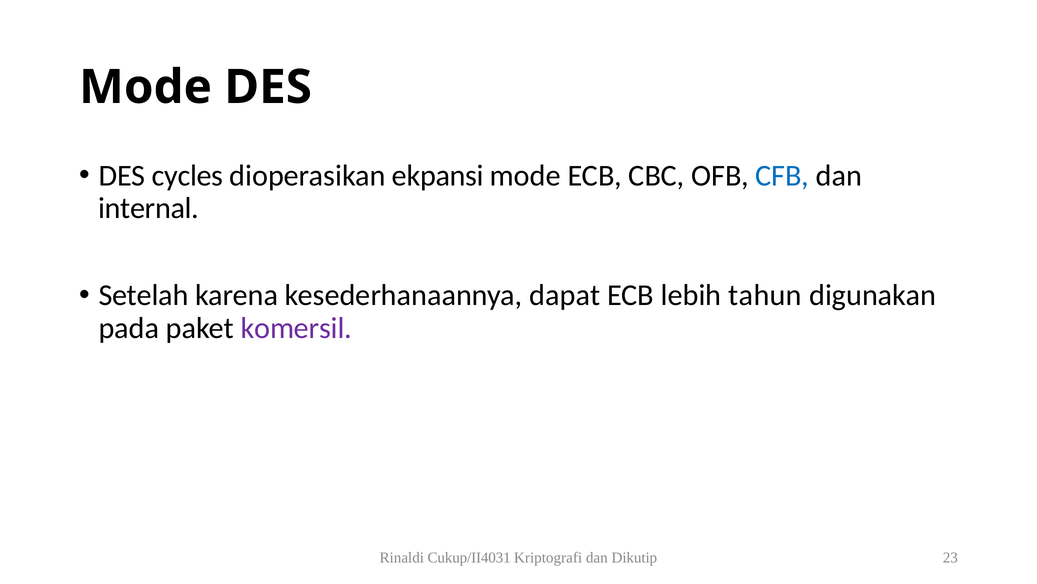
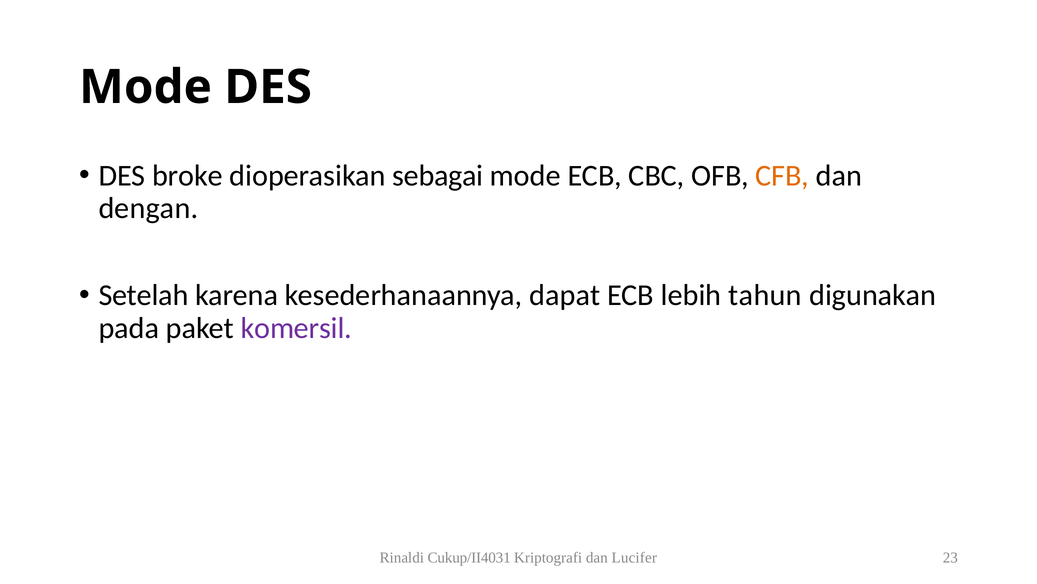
cycles: cycles -> broke (187, 175)
ekpansi: ekpansi -> sebagai (438, 175)
CFB colour: blue -> orange (782, 175)
internal: internal -> dengan (148, 208)
Dikutip: Dikutip -> Lucifer (634, 557)
